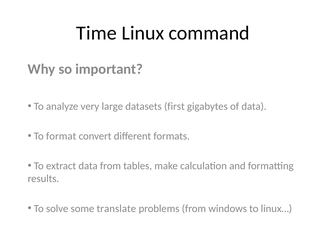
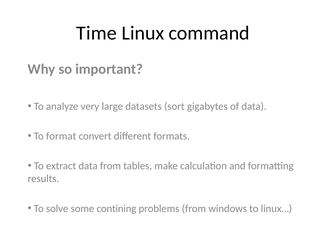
first: first -> sort (174, 107)
translate: translate -> contining (116, 209)
